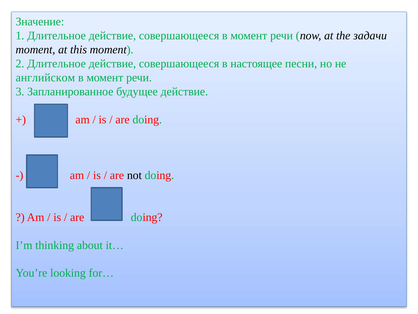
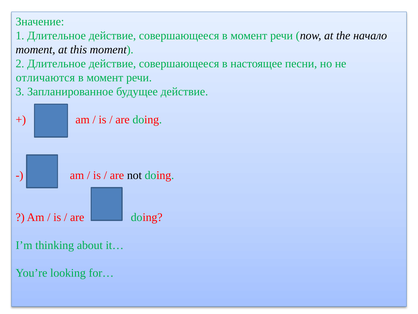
задачи: задачи -> начало (370, 36)
английском: английском -> отличаются (45, 78)
